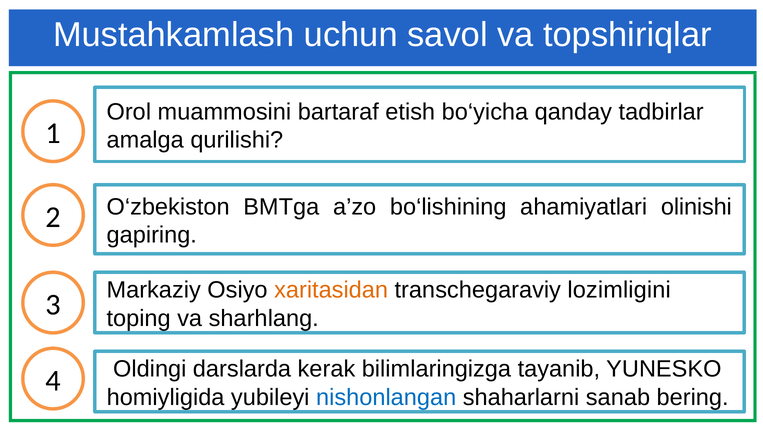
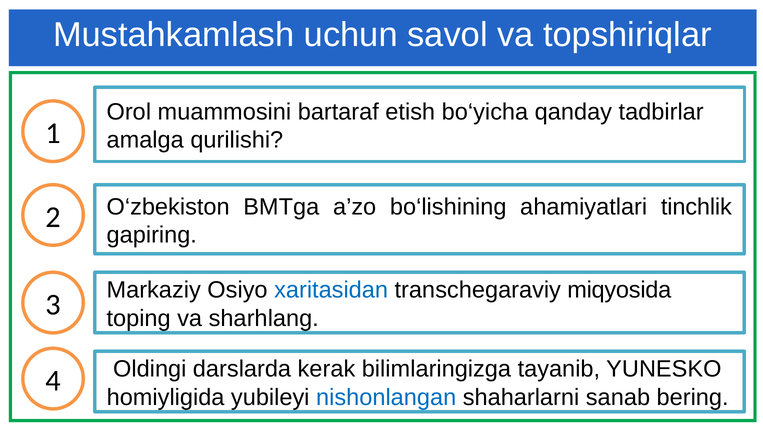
olinishi: olinishi -> tinchlik (696, 207)
xaritasidan colour: orange -> blue (331, 290)
lozimligini: lozimligini -> miqyosida (619, 290)
